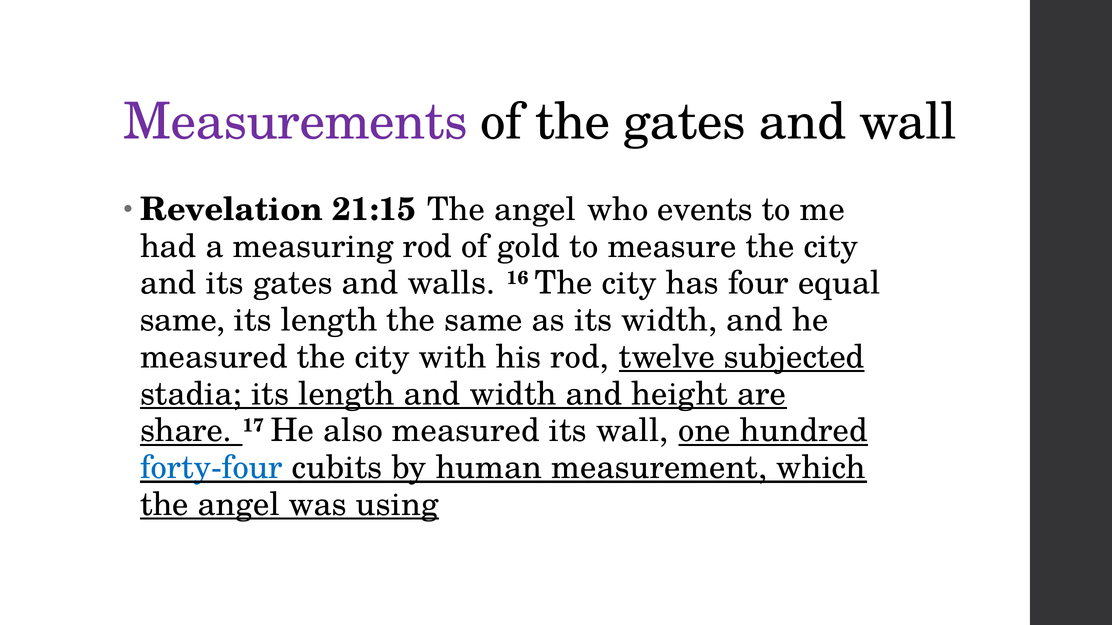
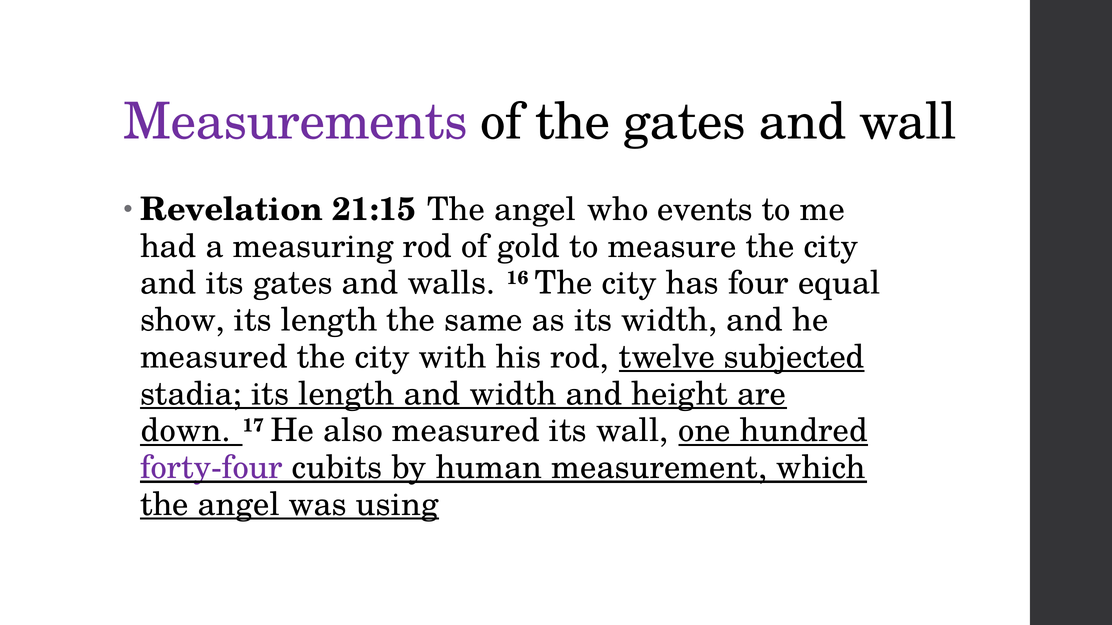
same: same -> show (182, 320)
share: share -> down (186, 431)
forty-four colour: blue -> purple (211, 468)
